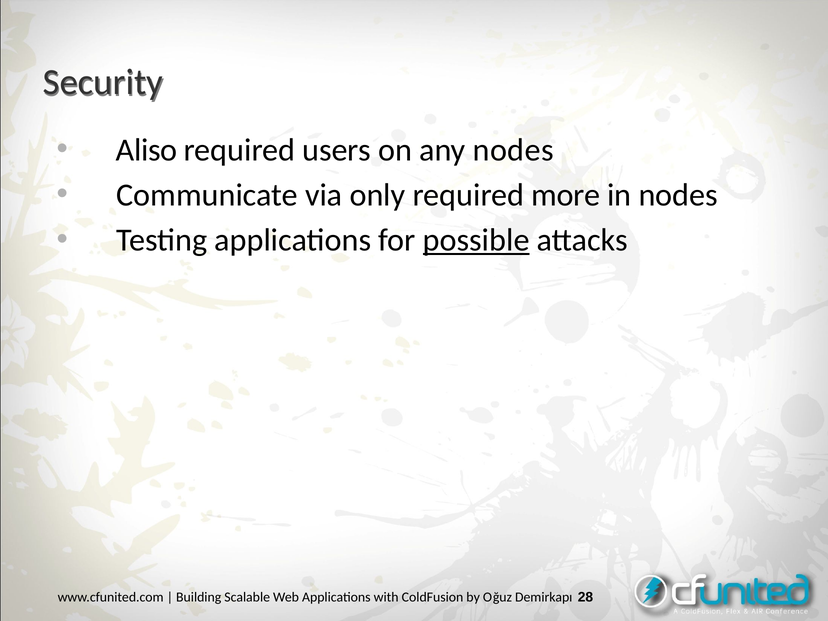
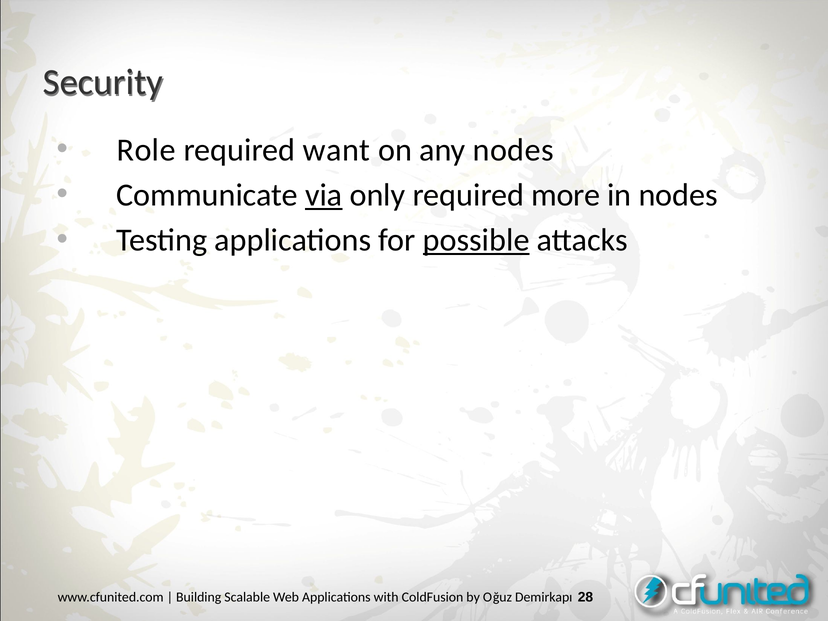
Aliso: Aliso -> Role (146, 150)
users: users -> want (336, 150)
via underline: none -> present (324, 195)
